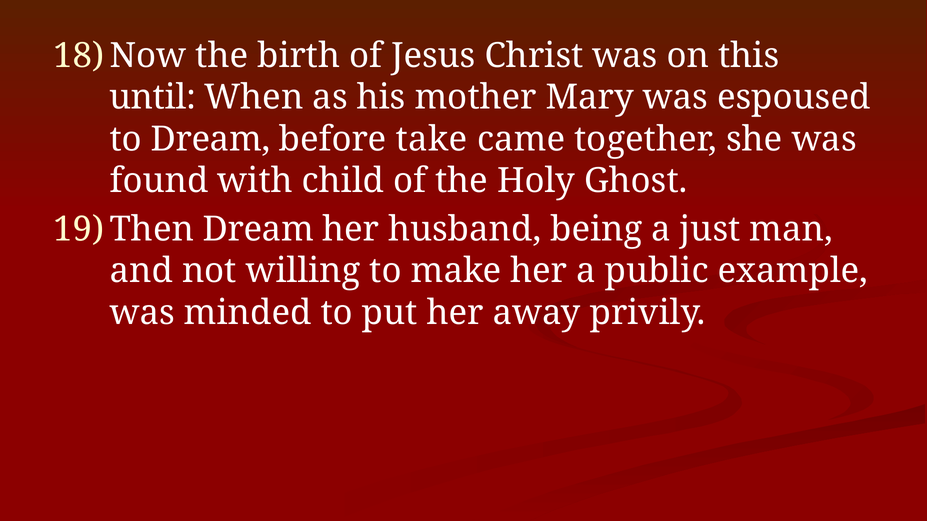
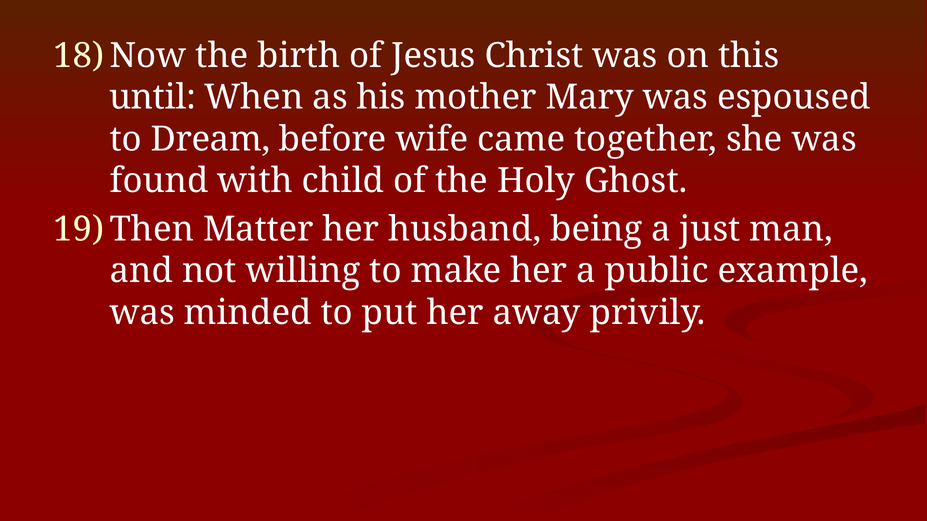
take: take -> wife (432, 139)
Dream: Dream -> Matter (258, 230)
